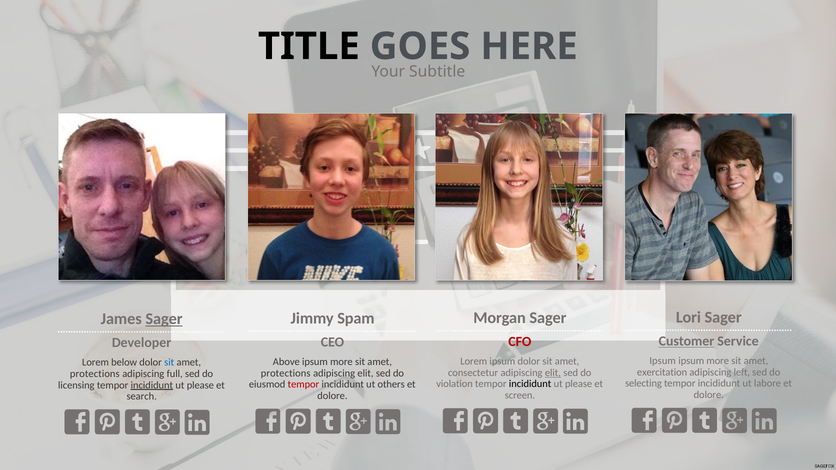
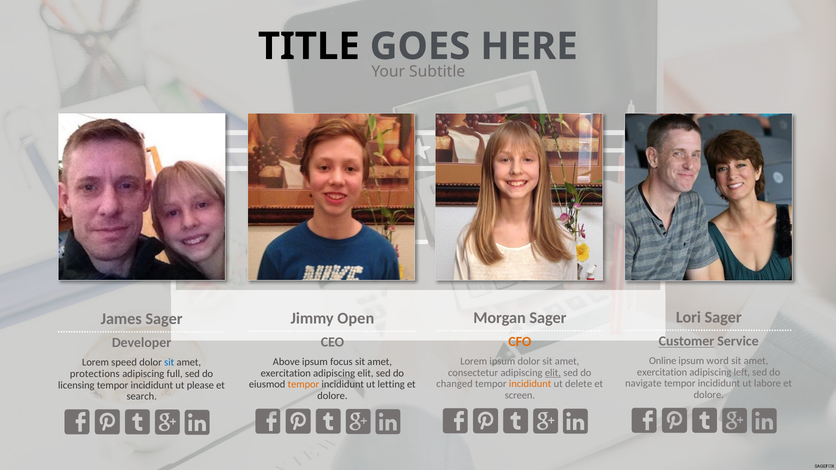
Spam: Spam -> Open (356, 318)
Sager underline: present -> none (164, 319)
CFO colour: red -> orange (520, 342)
Ipsum: Ipsum -> Online (663, 361)
more: more -> word (718, 361)
more: more -> focus (341, 362)
below: below -> speed (124, 363)
protections: protections -> exercitation (286, 373)
selecting: selecting -> navigate (643, 384)
violation: violation -> changed (454, 384)
incididunt colour: black -> orange (530, 384)
please: please -> delete (579, 384)
tempor colour: red -> orange (303, 385)
others: others -> letting (391, 385)
incididunt underline: present -> none (152, 385)
